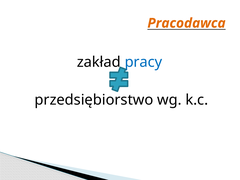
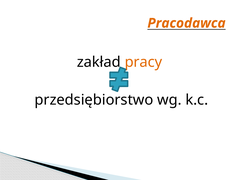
pracy colour: blue -> orange (143, 62)
